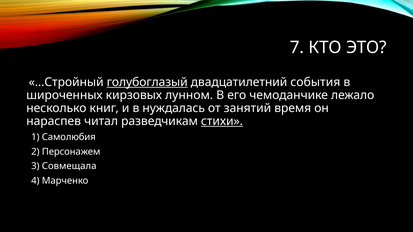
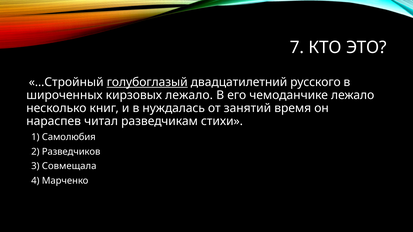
события: события -> русского (315, 82)
кирзовых лунном: лунном -> лежало (189, 95)
стихи underline: present -> none (222, 121)
Персонажем: Персонажем -> Разведчиков (71, 152)
